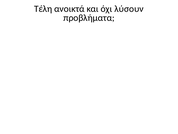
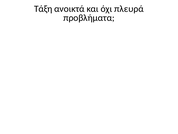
Τέλη: Τέλη -> Τάξη (43, 9)
λύσουν: λύσουν -> πλευρά (129, 9)
